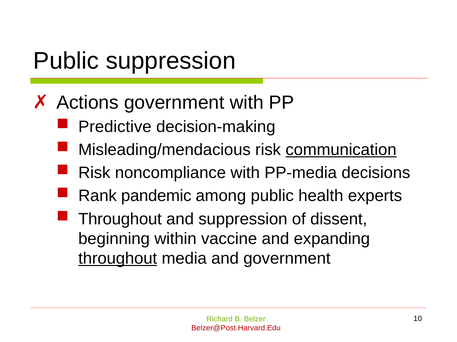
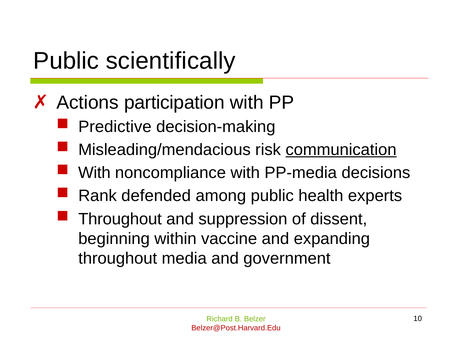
Public suppression: suppression -> scientifically (171, 61)
Actions government: government -> participation (174, 103)
Risk: Risk -> With (94, 173)
pandemic: pandemic -> defended (156, 196)
throughout underline: present -> none (118, 259)
